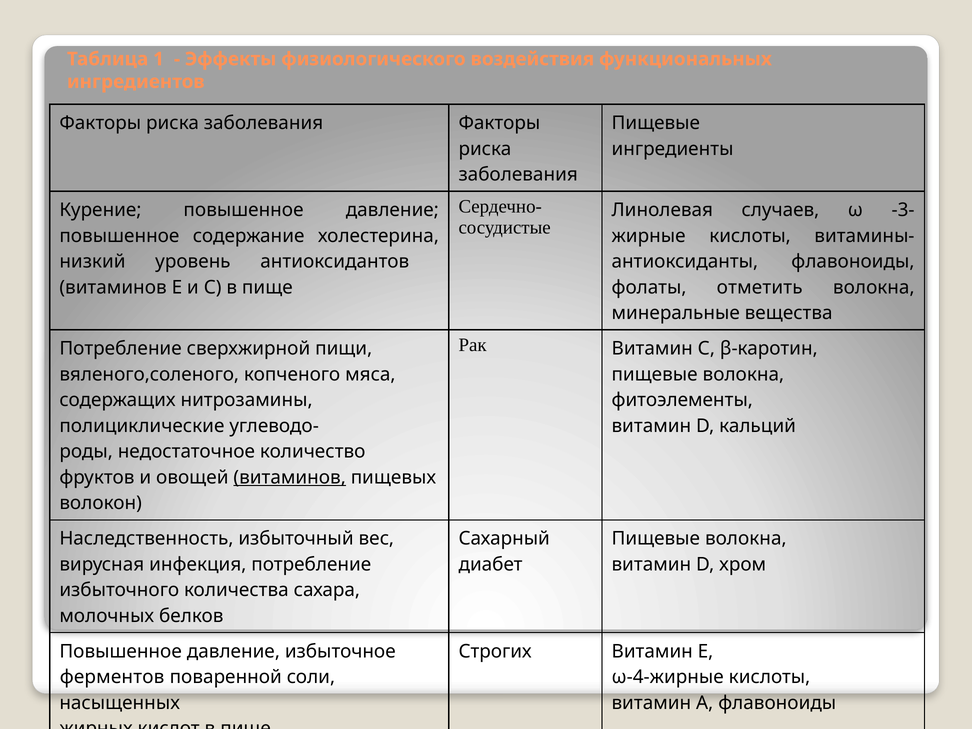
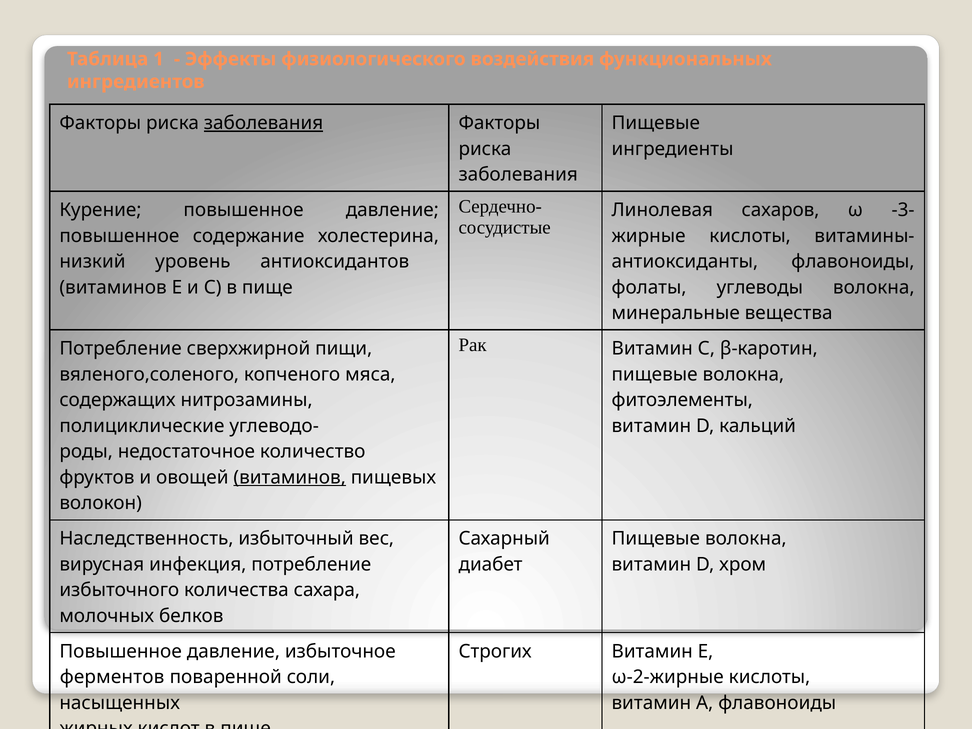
заболевания underline: none -> present (264, 123)
случаев: случаев -> сахаров (780, 210)
отметить: отметить -> углеводы (760, 287)
ω-4-жирные: ω-4-жирные -> ω-2-жирные (668, 677)
